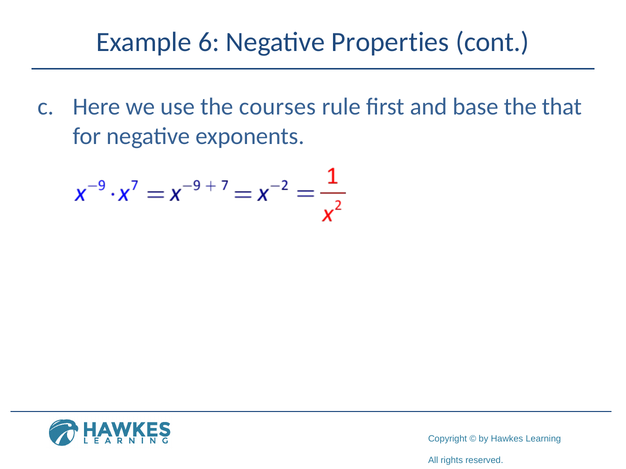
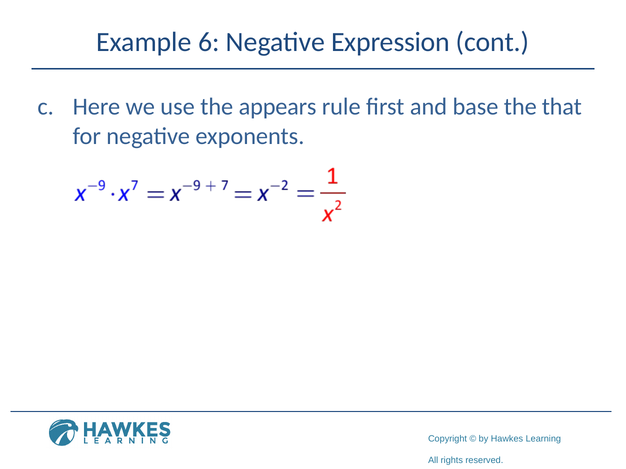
Properties: Properties -> Expression (390, 42)
courses: courses -> appears (278, 107)
